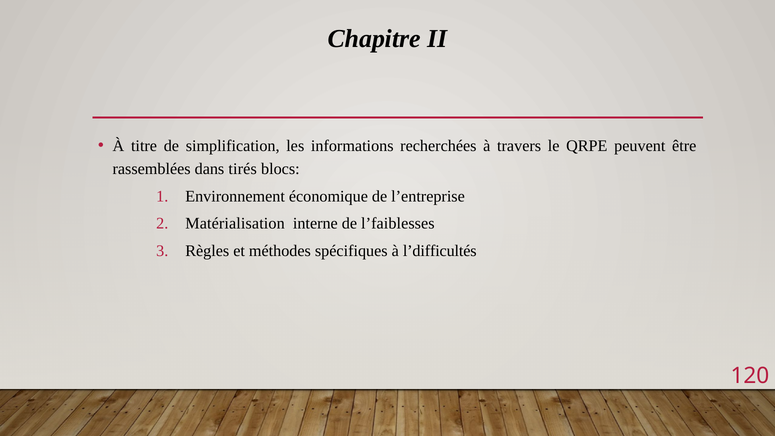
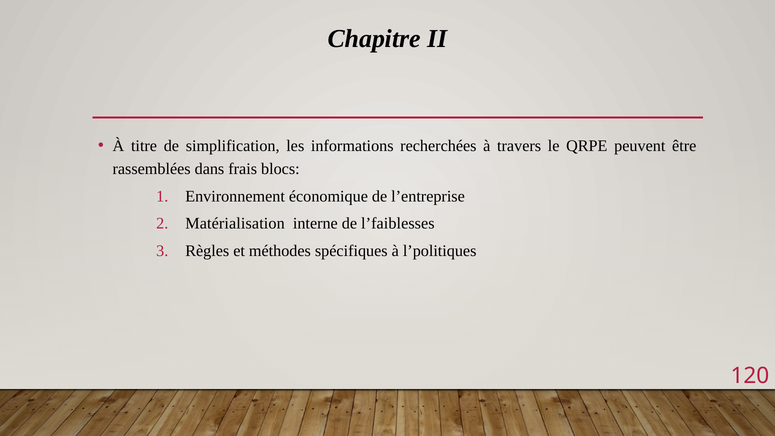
tirés: tirés -> frais (243, 169)
l’difficultés: l’difficultés -> l’politiques (440, 251)
